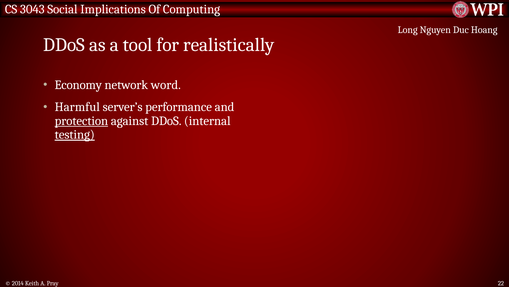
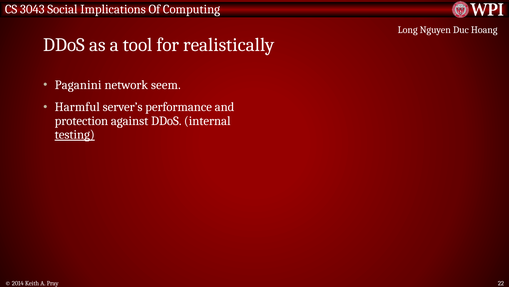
Economy: Economy -> Paganini (78, 85)
word: word -> seem (166, 85)
protection underline: present -> none (81, 121)
